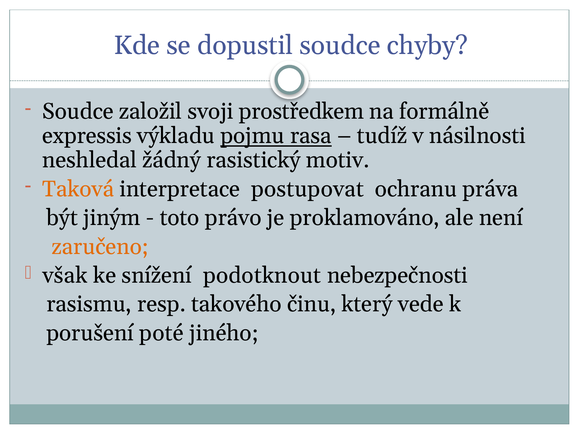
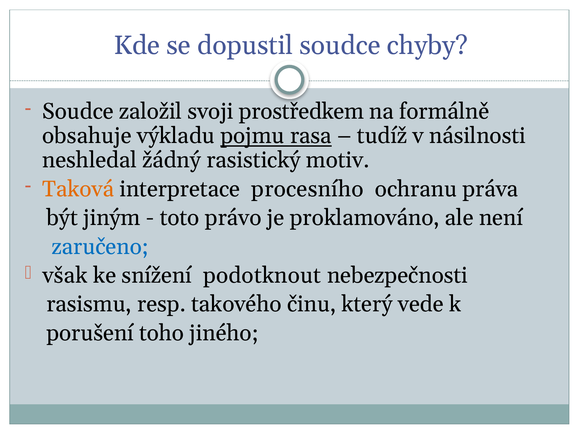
expressis: expressis -> obsahuje (87, 136)
postupovat: postupovat -> procesního (307, 189)
zaručeno colour: orange -> blue (100, 247)
poté: poté -> toho (162, 333)
